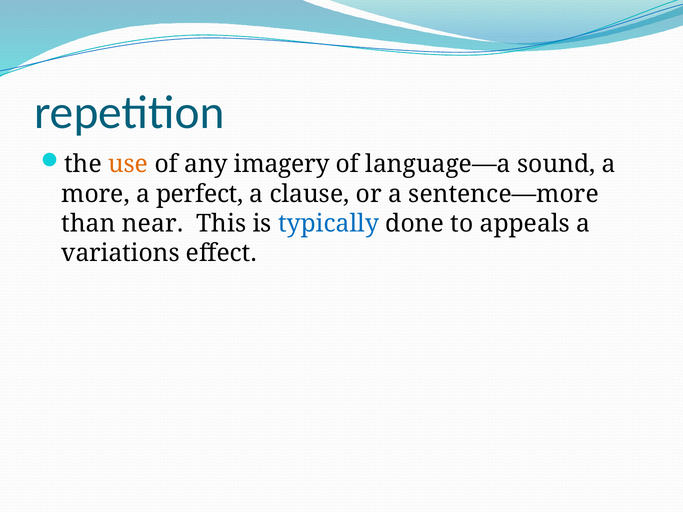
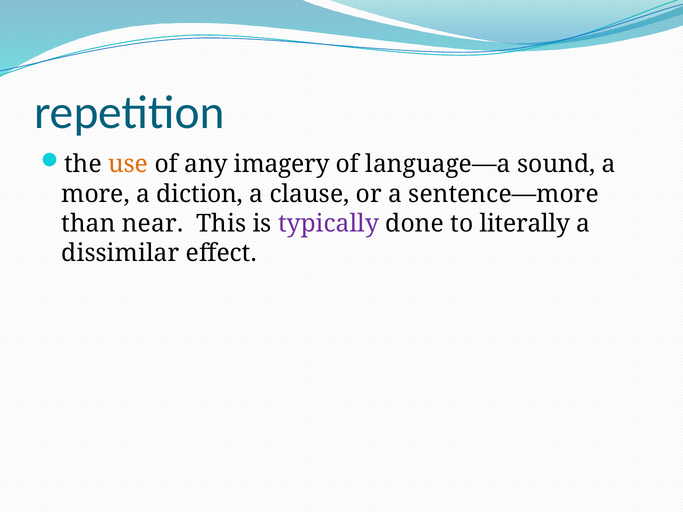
perfect: perfect -> diction (200, 194)
typically colour: blue -> purple (329, 224)
appeals: appeals -> literally (525, 224)
variations: variations -> dissimilar (120, 253)
